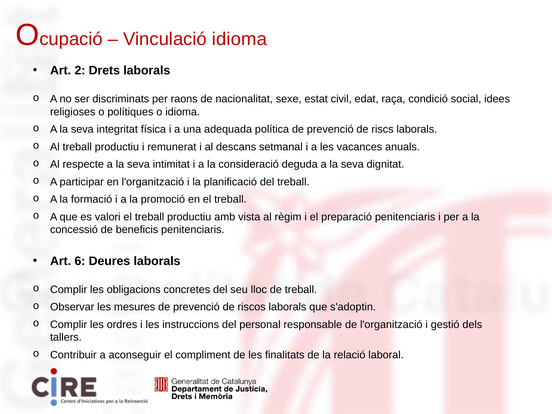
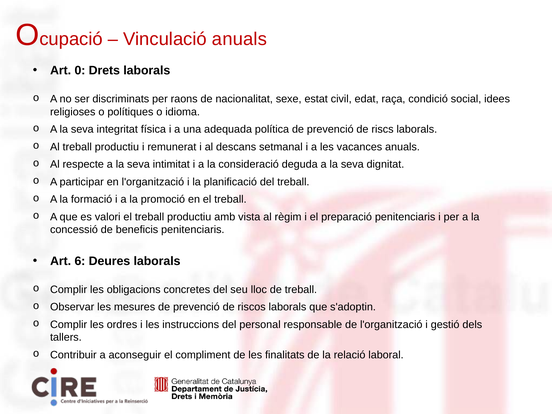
Vinculació idioma: idioma -> anuals (239, 39)
2: 2 -> 0 (80, 71)
